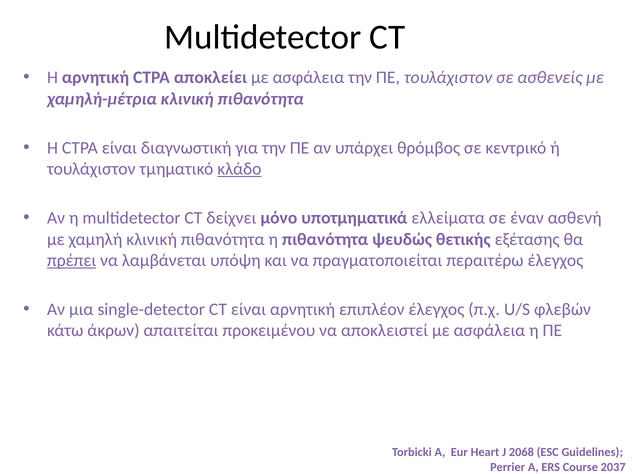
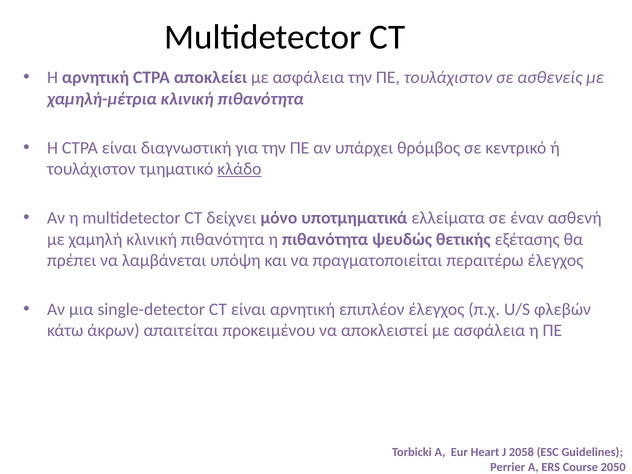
πρέπει underline: present -> none (72, 260)
2068: 2068 -> 2058 (521, 452)
2037: 2037 -> 2050 (613, 467)
